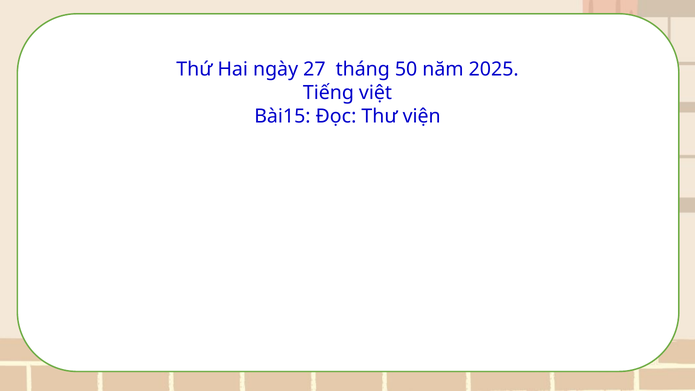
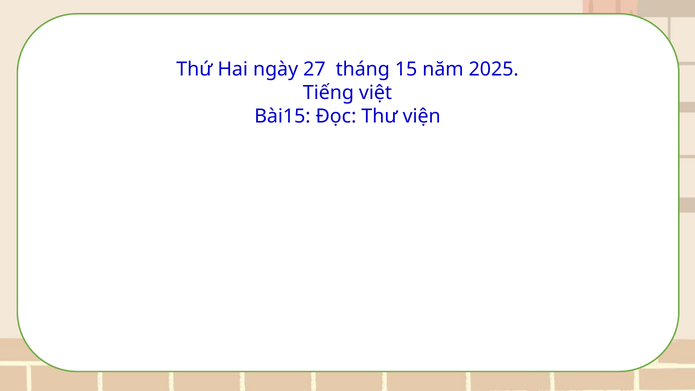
50: 50 -> 15 (406, 69)
